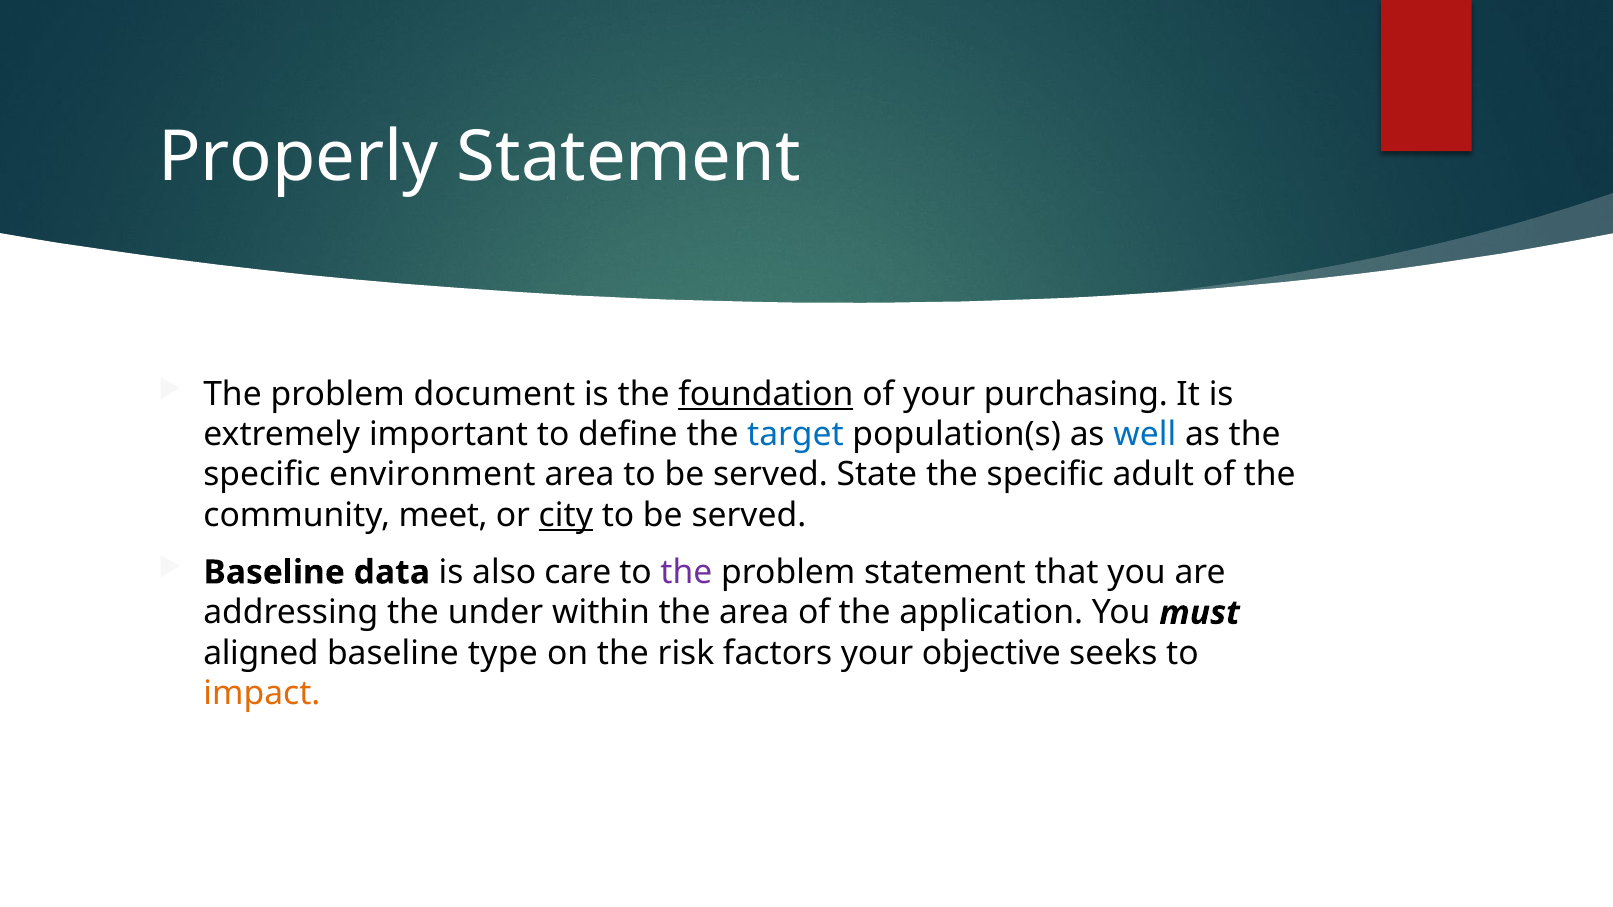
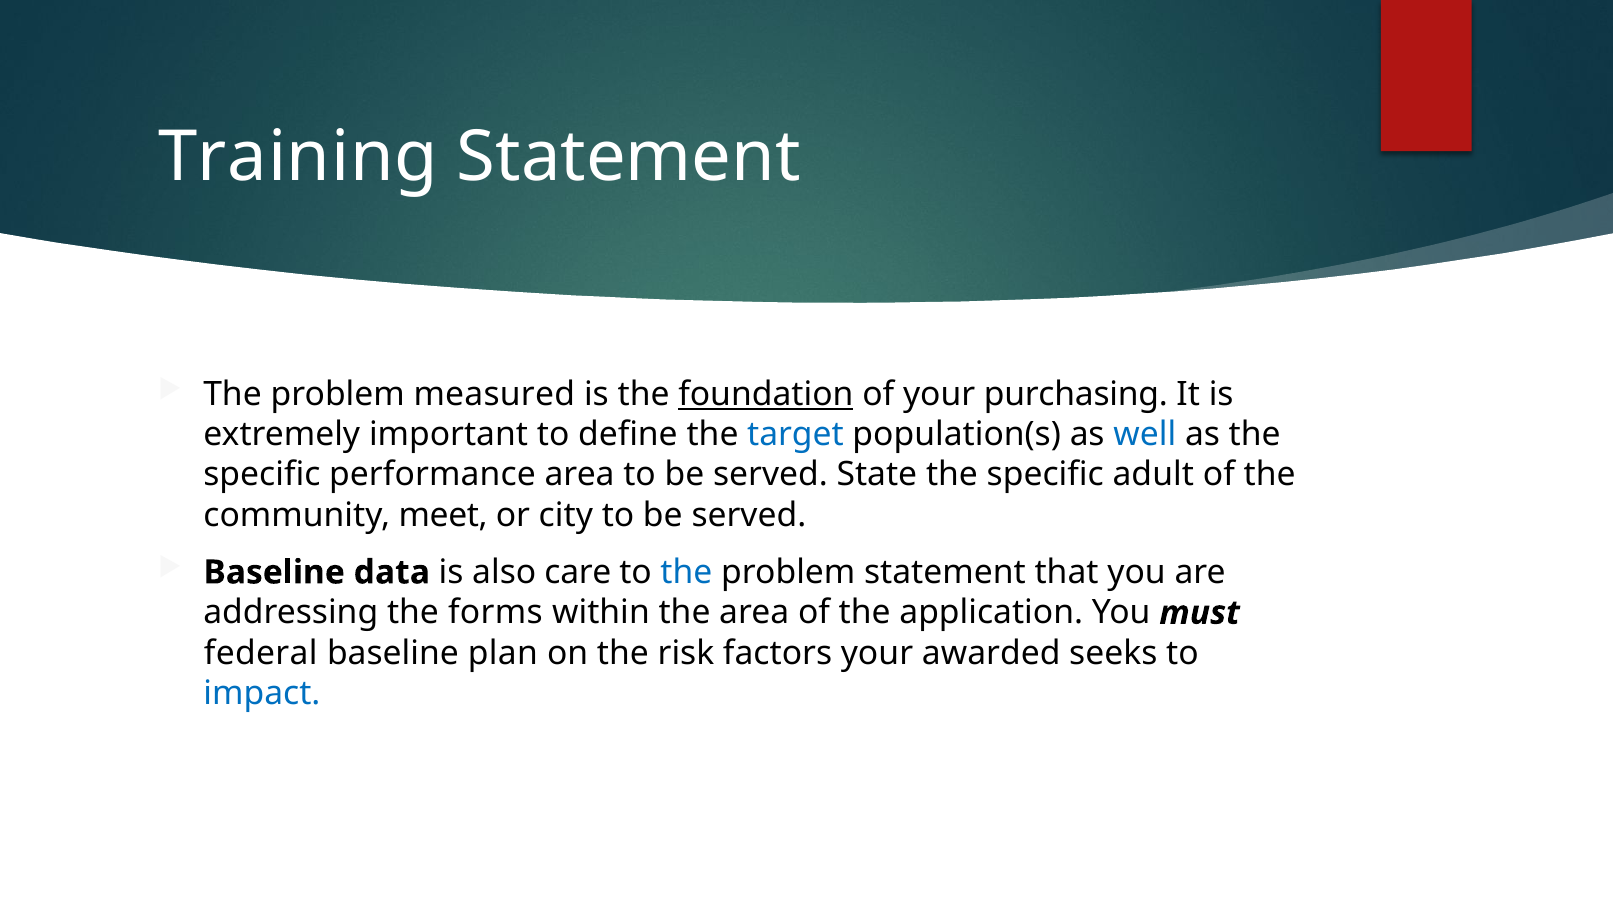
Properly: Properly -> Training (298, 157)
document: document -> measured (494, 394)
environment: environment -> performance (432, 475)
city underline: present -> none (566, 515)
the colour: purple -> blue (686, 573)
under: under -> forms (495, 613)
aligned: aligned -> federal (261, 653)
type: type -> plan (503, 653)
objective: objective -> awarded (991, 653)
impact colour: orange -> blue (262, 694)
